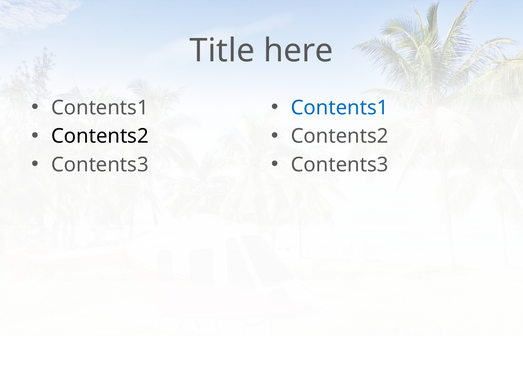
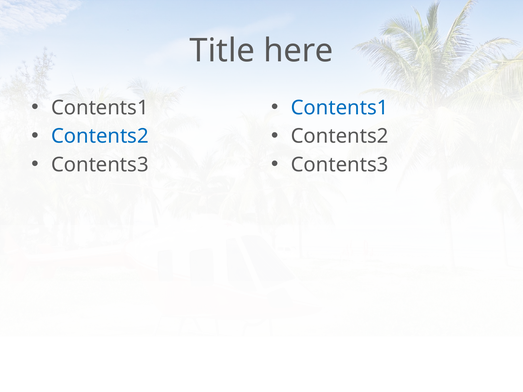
Contents2 colour: black -> blue (100, 136)
